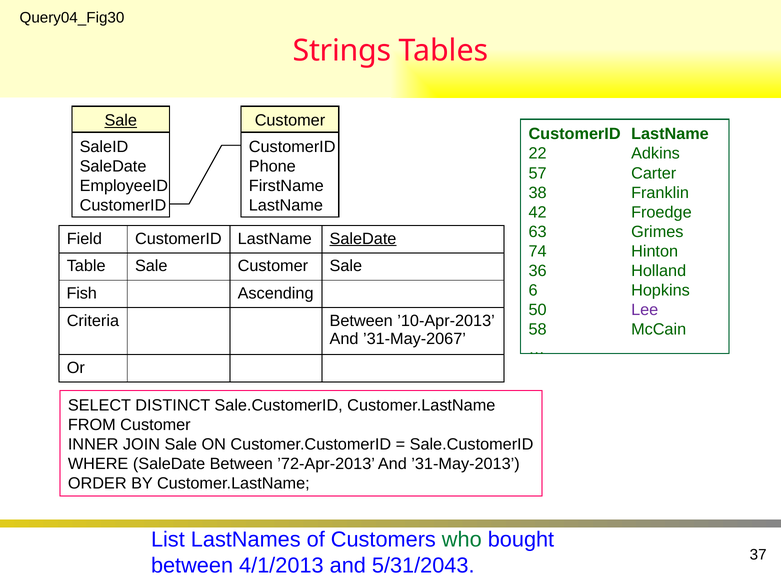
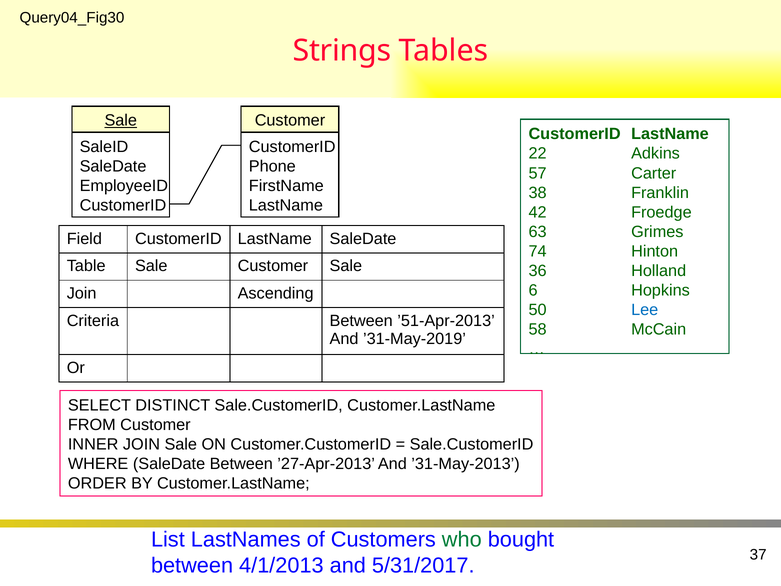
SaleDate underline: present -> none (363, 239)
Fish: Fish -> Join (82, 293)
Lee colour: purple -> blue (645, 310)
’10-Apr-2013: ’10-Apr-2013 -> ’51-Apr-2013 (446, 321)
’31-May-2067: ’31-May-2067 -> ’31-May-2019 (414, 339)
’72-Apr-2013: ’72-Apr-2013 -> ’27-Apr-2013 (326, 464)
5/31/2043: 5/31/2043 -> 5/31/2017 (423, 565)
